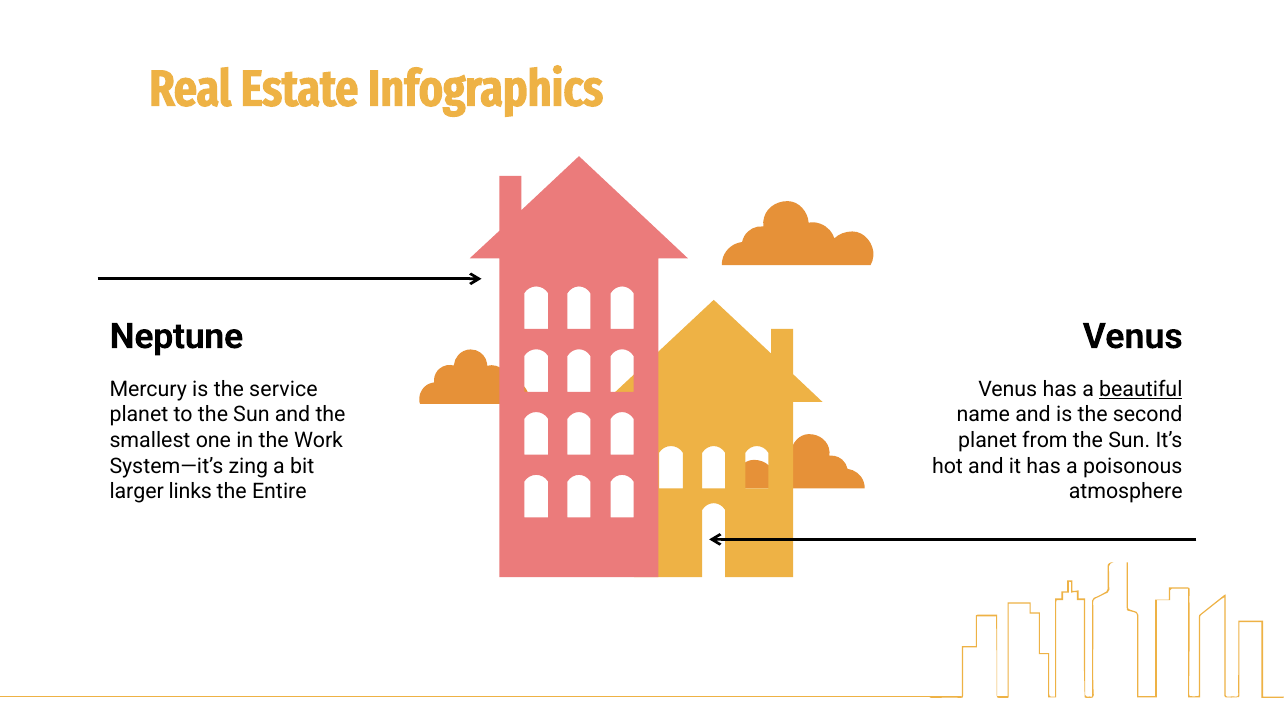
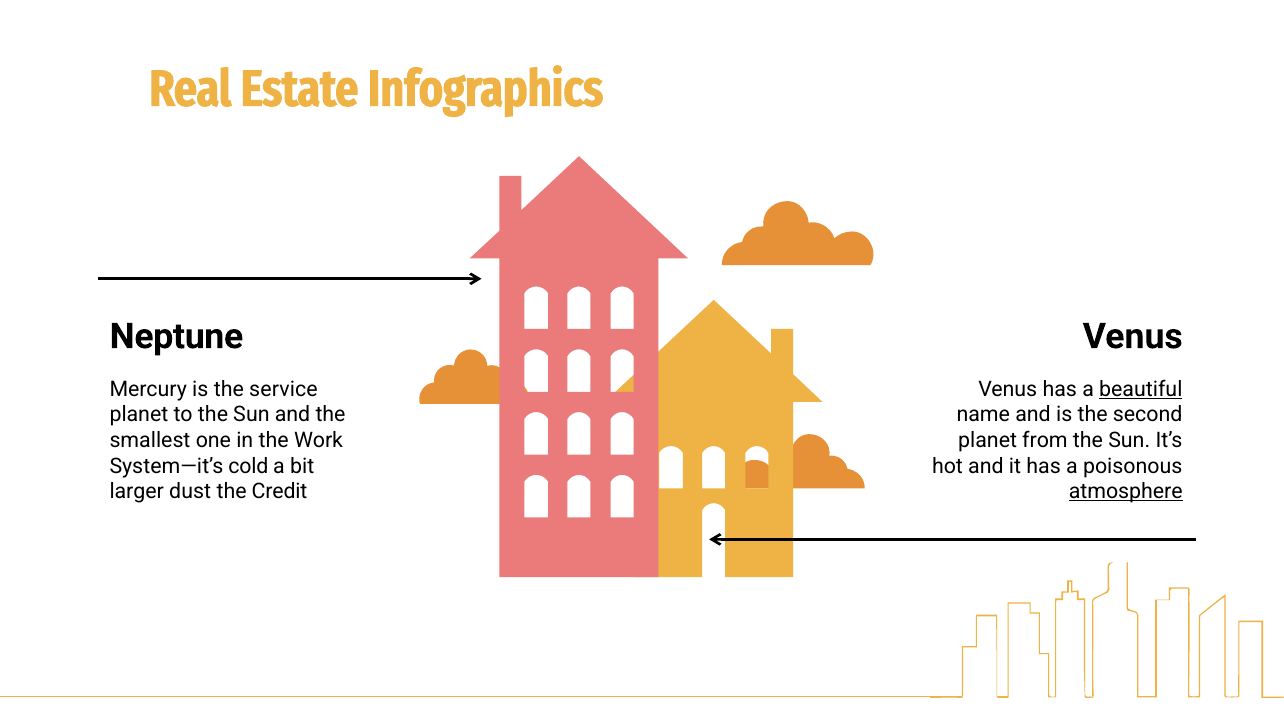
zing: zing -> cold (248, 466)
links: links -> dust (190, 492)
Entire: Entire -> Credit (280, 492)
atmosphere underline: none -> present (1126, 492)
